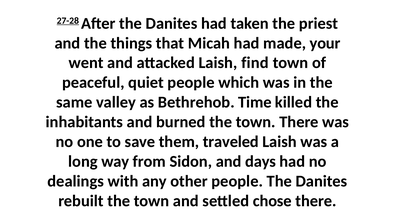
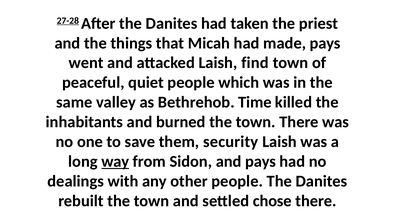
made your: your -> pays (325, 43)
traveled: traveled -> security (231, 142)
way underline: none -> present (115, 162)
and days: days -> pays (261, 162)
